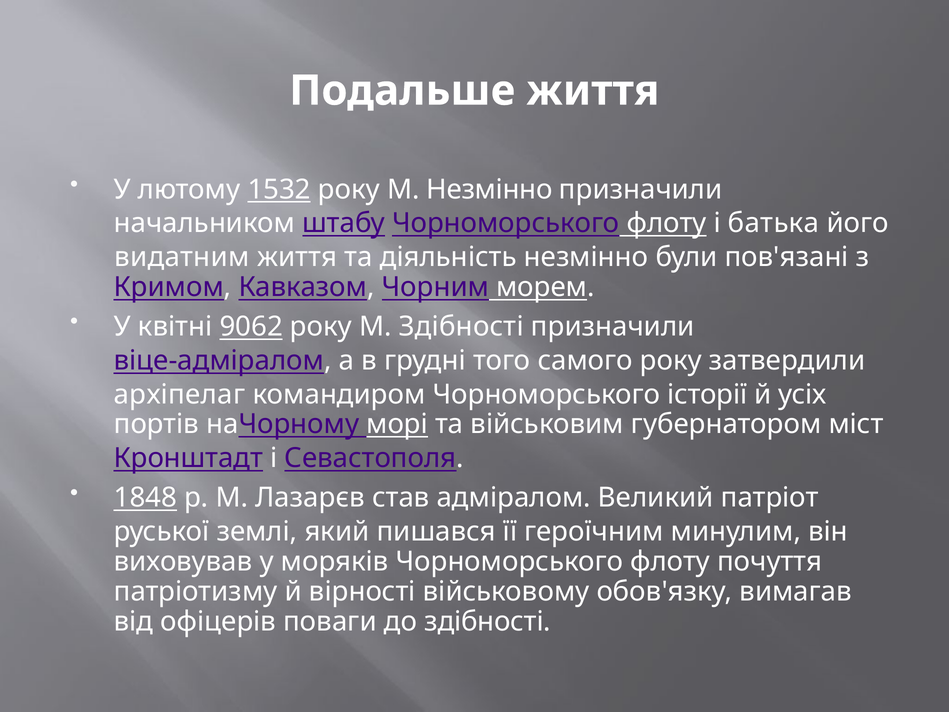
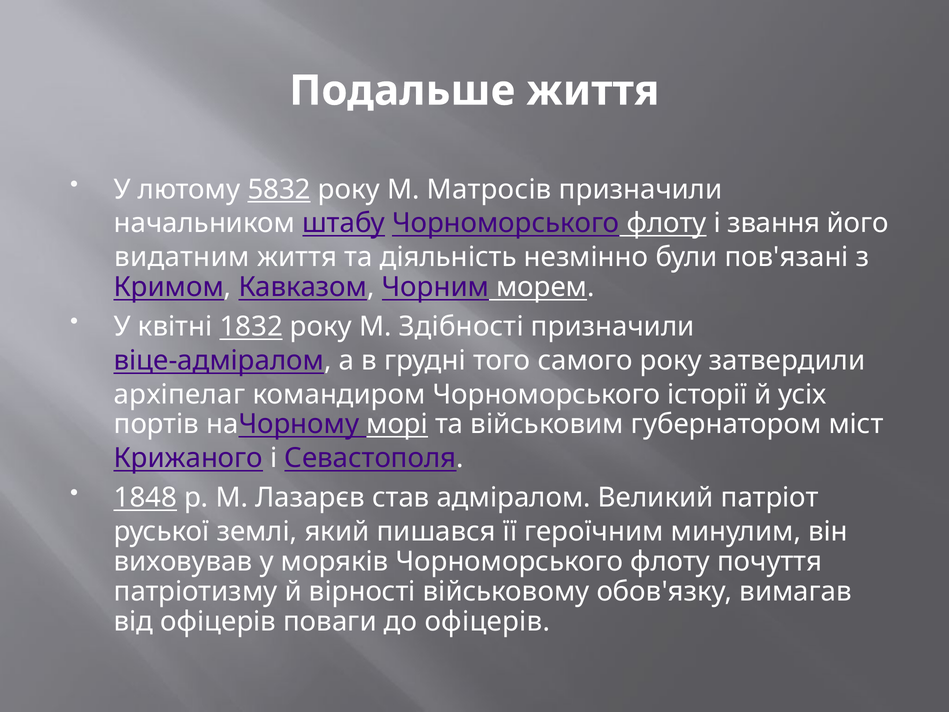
1532: 1532 -> 5832 (279, 189)
М Незмінно: Незмінно -> Матросів (489, 189)
батька: батька -> звання (774, 223)
9062: 9062 -> 1832 (251, 327)
Кронштадт: Кронштадт -> Крижаного (188, 458)
до здібності: здібності -> офіцерів (487, 621)
